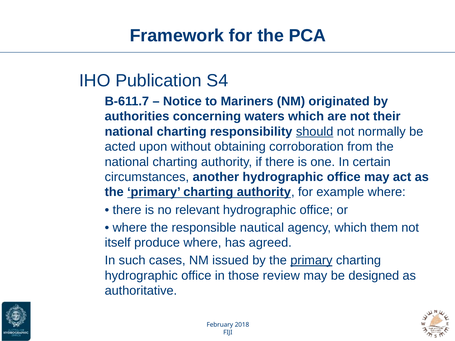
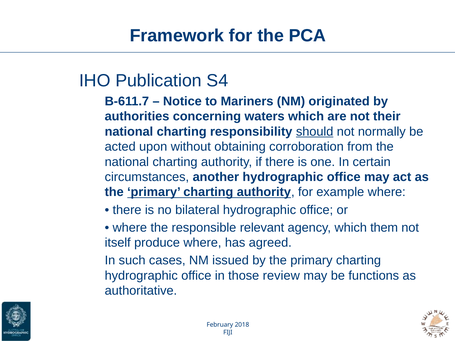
relevant: relevant -> bilateral (197, 210)
nautical: nautical -> relevant (262, 228)
primary underline: present -> none (311, 261)
designed: designed -> functions (374, 276)
